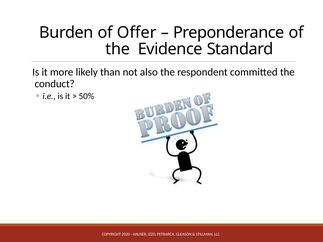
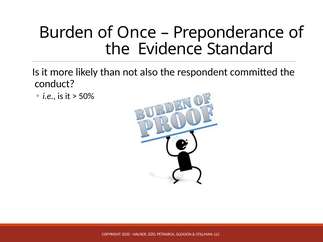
Offer: Offer -> Once (137, 33)
